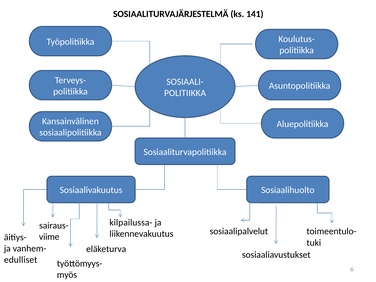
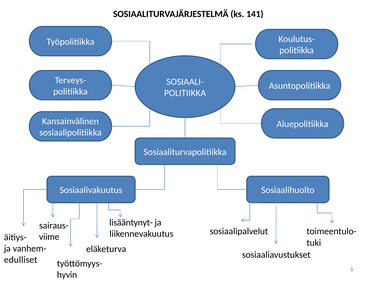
kilpailussa-: kilpailussa- -> lisääntynyt- (131, 223)
myös: myös -> hyvin (67, 275)
